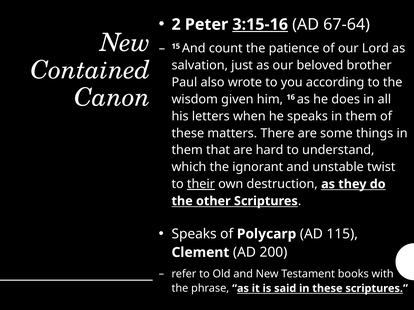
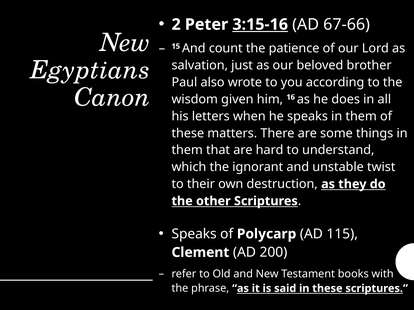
67-64: 67-64 -> 67-66 (347, 24)
Contained: Contained -> Egyptians (90, 70)
their underline: present -> none (201, 184)
